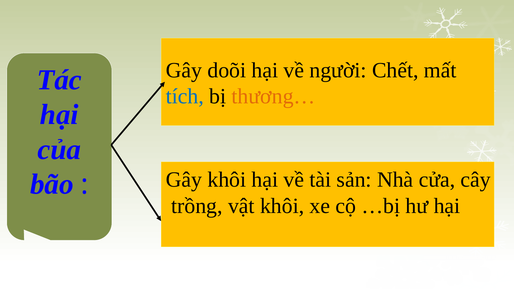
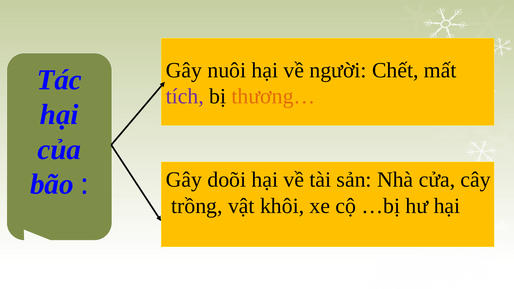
doõi: doõi -> nuôi (227, 70)
tích colour: blue -> purple (185, 96)
Gây khôi: khôi -> doõi (227, 180)
